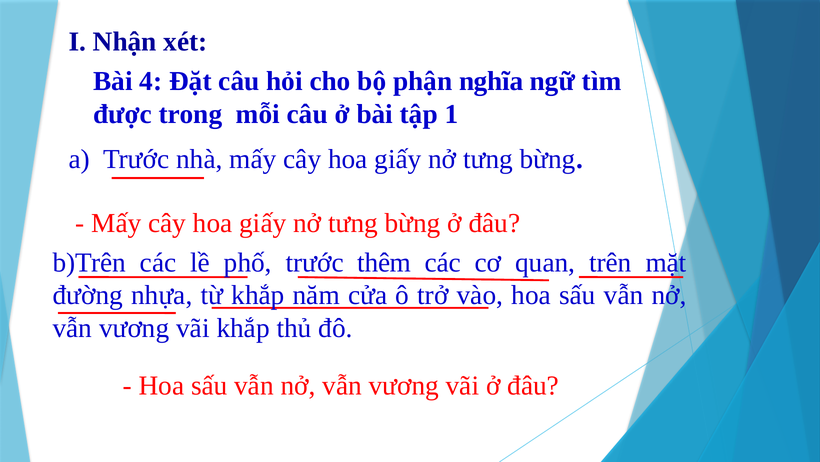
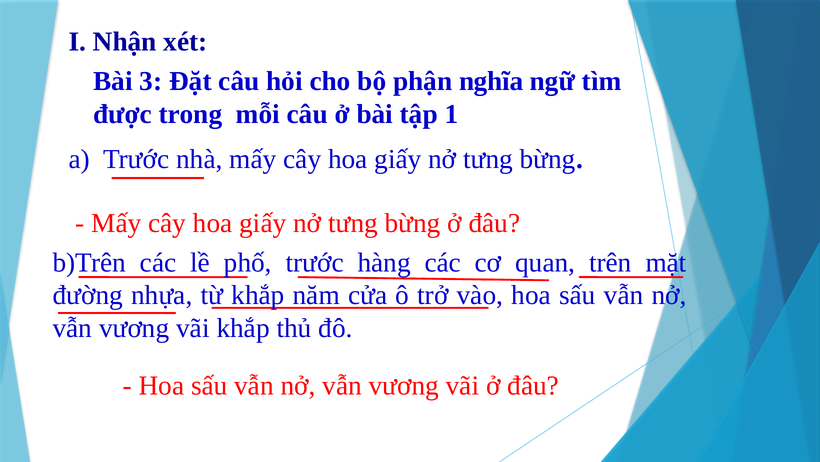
4: 4 -> 3 (151, 81)
thêm: thêm -> hàng (384, 262)
